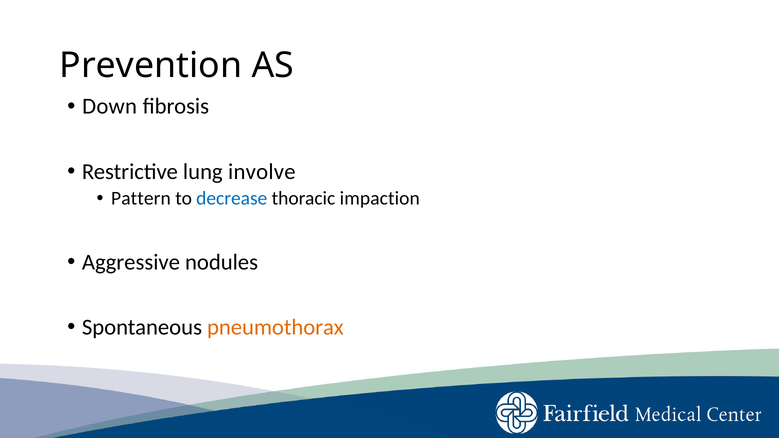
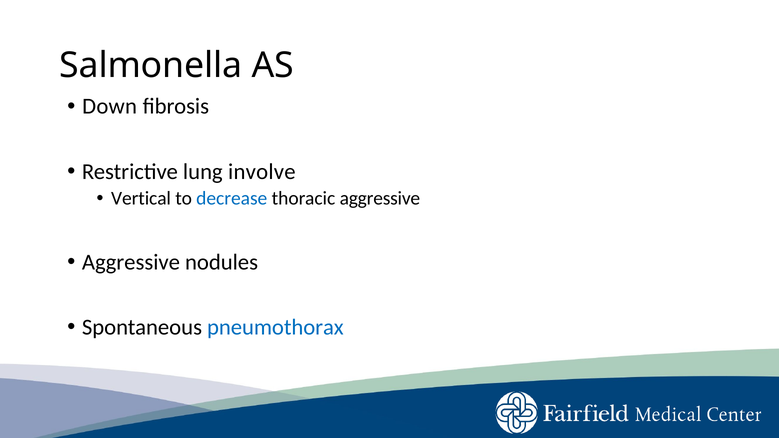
Prevention: Prevention -> Salmonella (151, 65)
Pattern: Pattern -> Vertical (141, 199)
thoracic impaction: impaction -> aggressive (380, 199)
pneumothorax colour: orange -> blue (275, 327)
